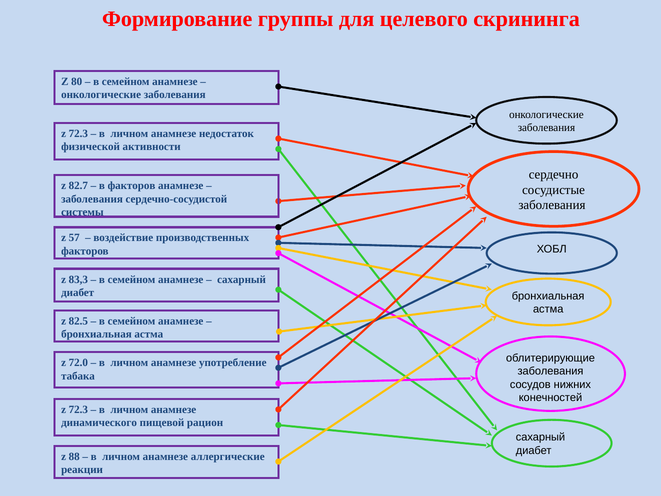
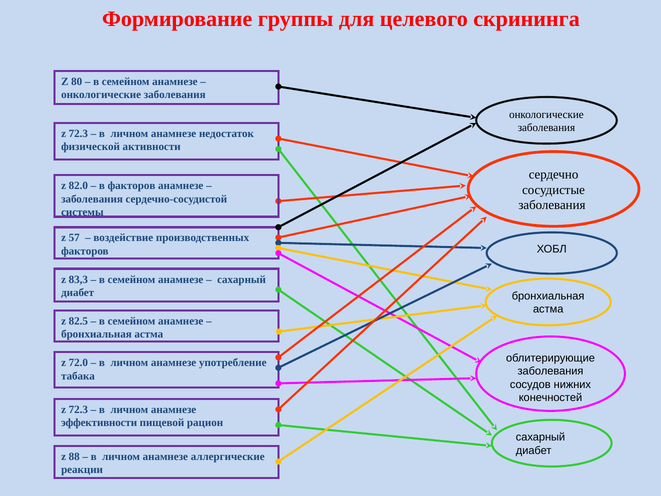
82.7: 82.7 -> 82.0 (78, 186)
динамического: динамического -> эффективности (99, 423)
